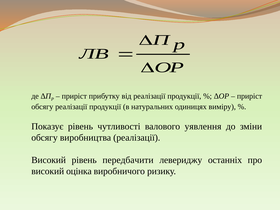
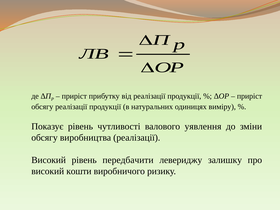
останніх: останніх -> залишку (225, 160)
оцінка: оцінка -> кошти (79, 171)
